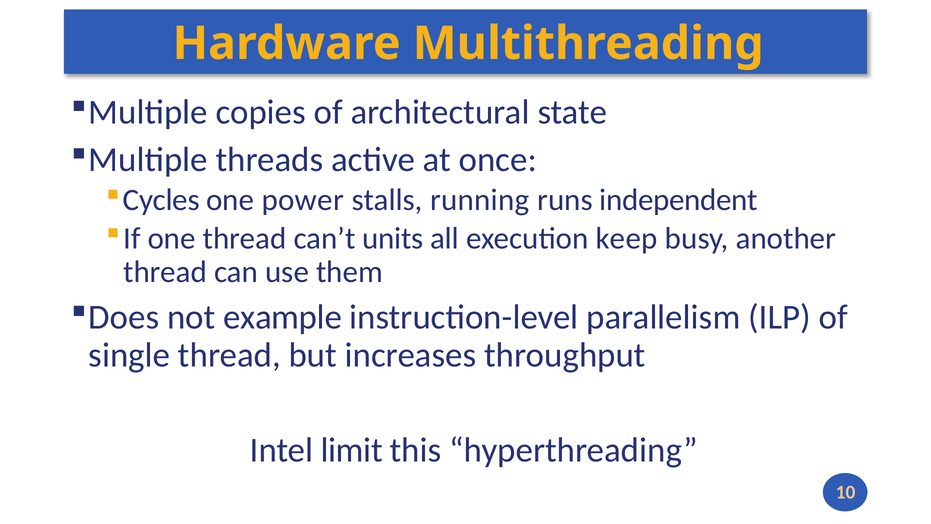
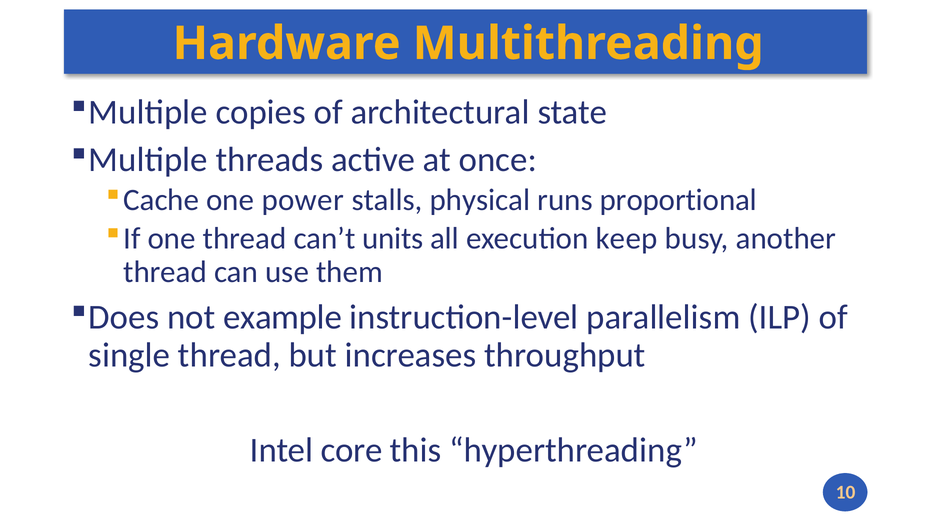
Cycles: Cycles -> Cache (161, 200)
running: running -> physical (480, 200)
independent: independent -> proportional (678, 200)
limit: limit -> core (352, 450)
